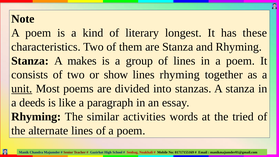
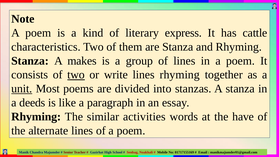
longest: longest -> express (183, 33)
these: these -> cattle (255, 33)
two underline: none -> present (76, 75)
show: show -> write (116, 75)
tried: tried -> have (243, 117)
